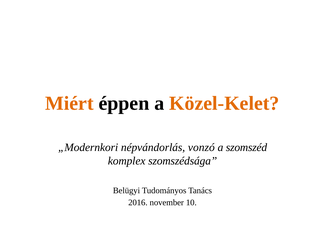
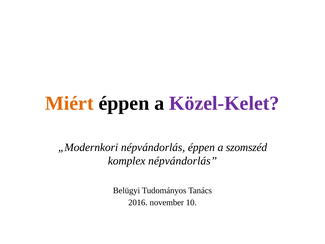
Közel-Kelet colour: orange -> purple (224, 103)
népvándorlás vonzó: vonzó -> éppen (201, 147)
komplex szomszédsága: szomszédsága -> népvándorlás (183, 161)
